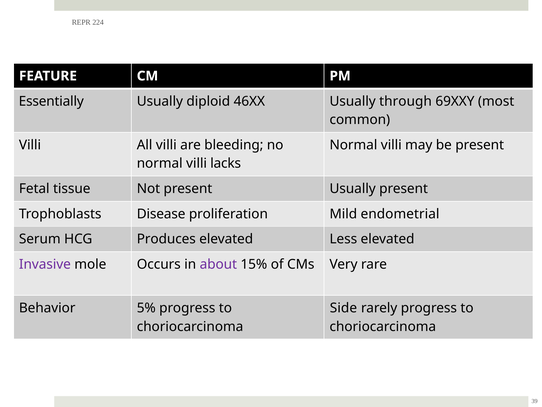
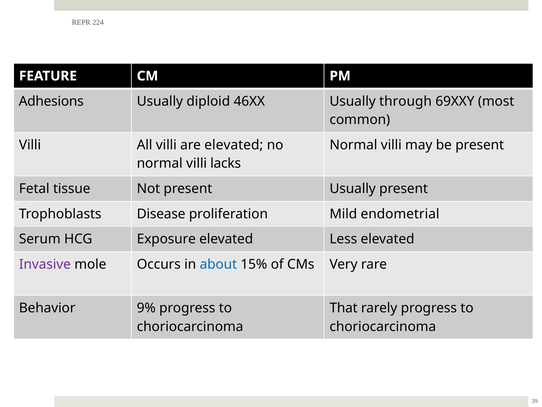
Essentially: Essentially -> Adhesions (51, 101)
are bleeding: bleeding -> elevated (234, 145)
Produces: Produces -> Exposure (166, 239)
about colour: purple -> blue (218, 264)
5%: 5% -> 9% (146, 308)
Side: Side -> That (344, 308)
